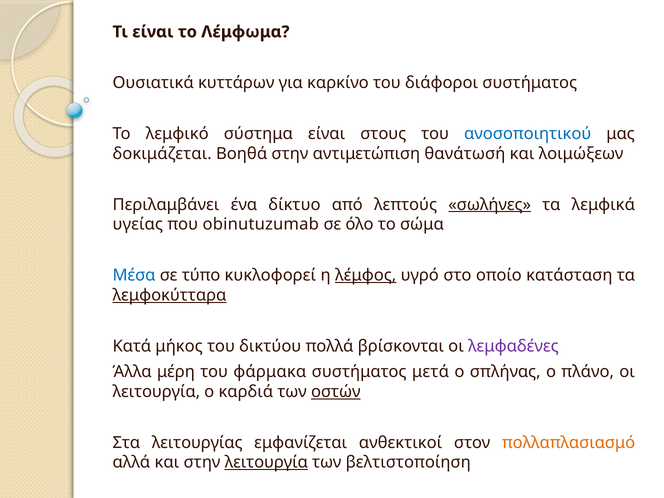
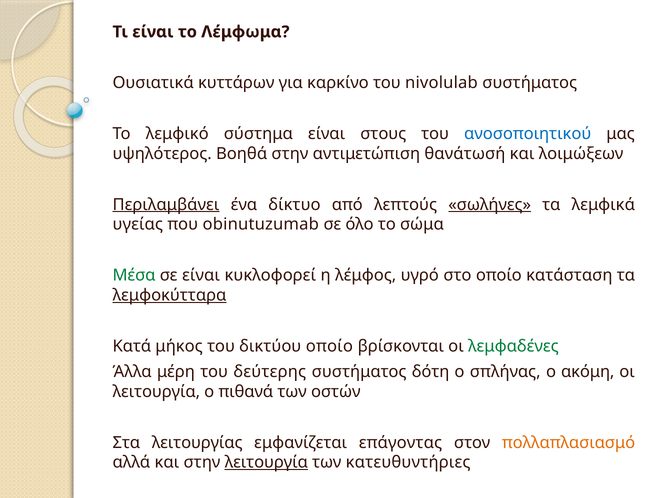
διάφοροι: διάφοροι -> nivolulab (441, 83)
δοκιμάζεται: δοκιμάζεται -> υψηλότερος (162, 154)
Περιλαμβάνει underline: none -> present (166, 205)
Μέσα colour: blue -> green (134, 275)
σε τύπο: τύπο -> είναι (201, 275)
λέμφος underline: present -> none (366, 275)
δικτύου πολλά: πολλά -> οποίο (329, 346)
λεμφαδένες colour: purple -> green (513, 346)
φάρμακα: φάρμακα -> δεύτερης (270, 372)
μετά: μετά -> δότη (431, 372)
πλάνο: πλάνο -> ακόμη (588, 372)
καρδιά: καρδιά -> πιθανά (246, 392)
οστών underline: present -> none (336, 392)
ανθεκτικοί: ανθεκτικοί -> επάγοντας (400, 443)
βελτιστοποίηση: βελτιστοποίηση -> κατευθυντήριες (408, 462)
